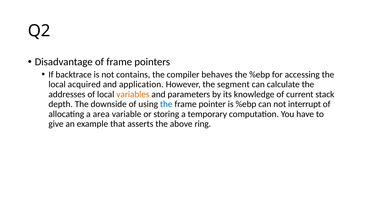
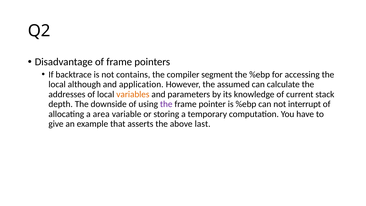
behaves: behaves -> segment (217, 74)
acquired: acquired -> although (84, 84)
segment: segment -> assumed (233, 84)
the colour: blue -> purple (166, 104)
ring: ring -> last (203, 124)
